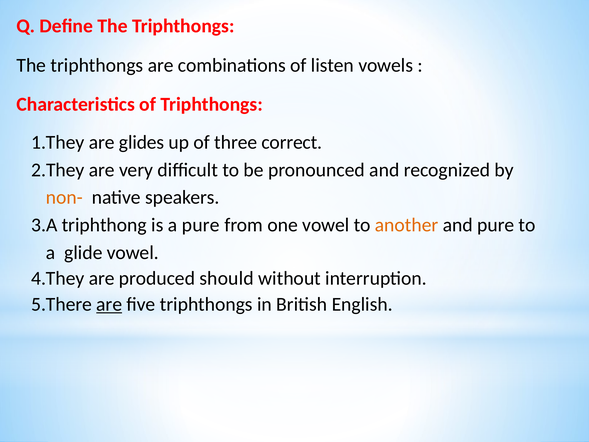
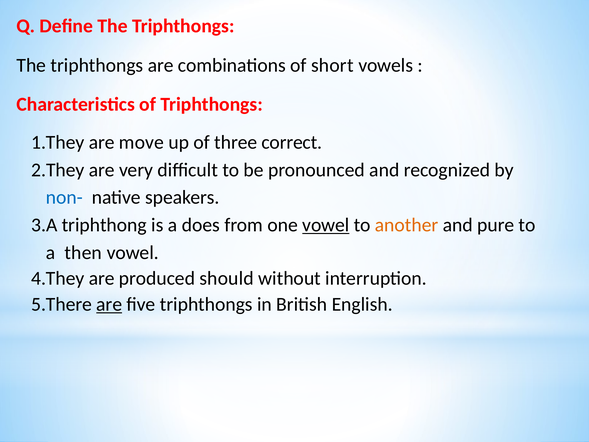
listen: listen -> short (332, 65)
glides: glides -> move (141, 142)
non- colour: orange -> blue (64, 197)
a pure: pure -> does (201, 225)
vowel underline: none -> present (326, 225)
glide: glide -> then (83, 252)
